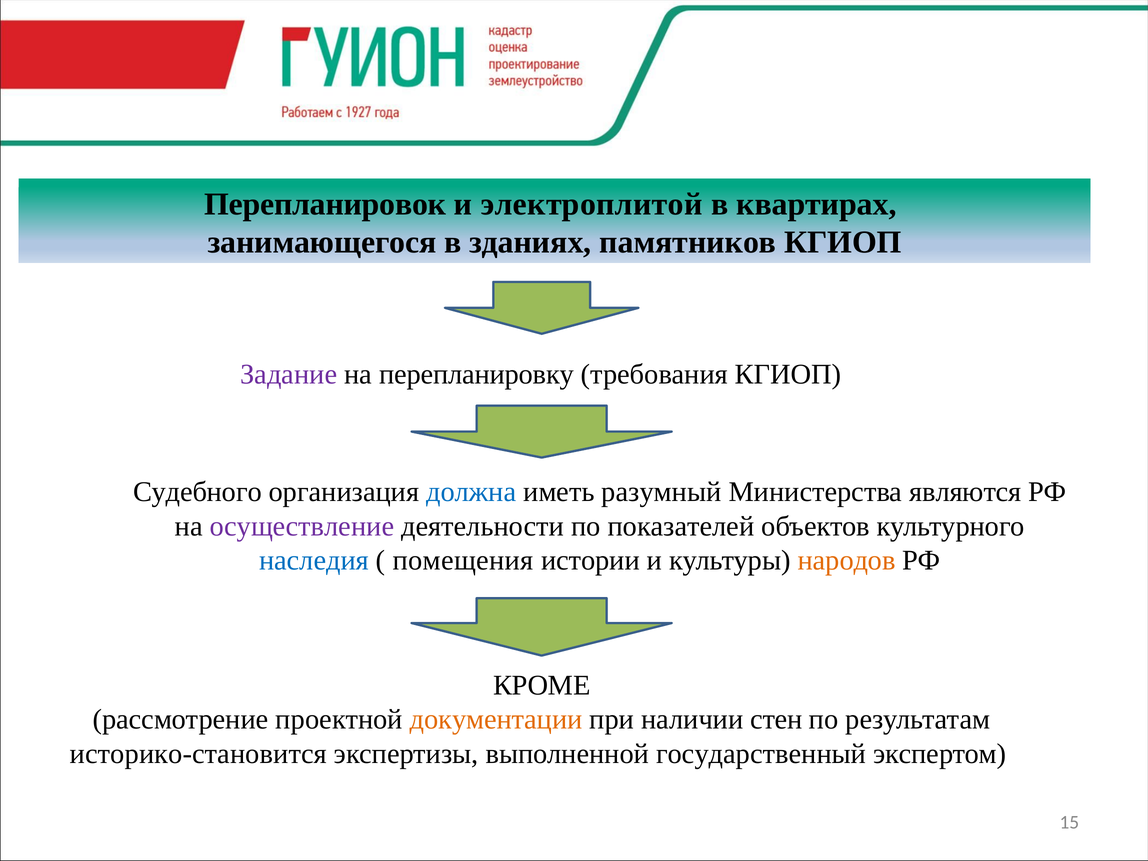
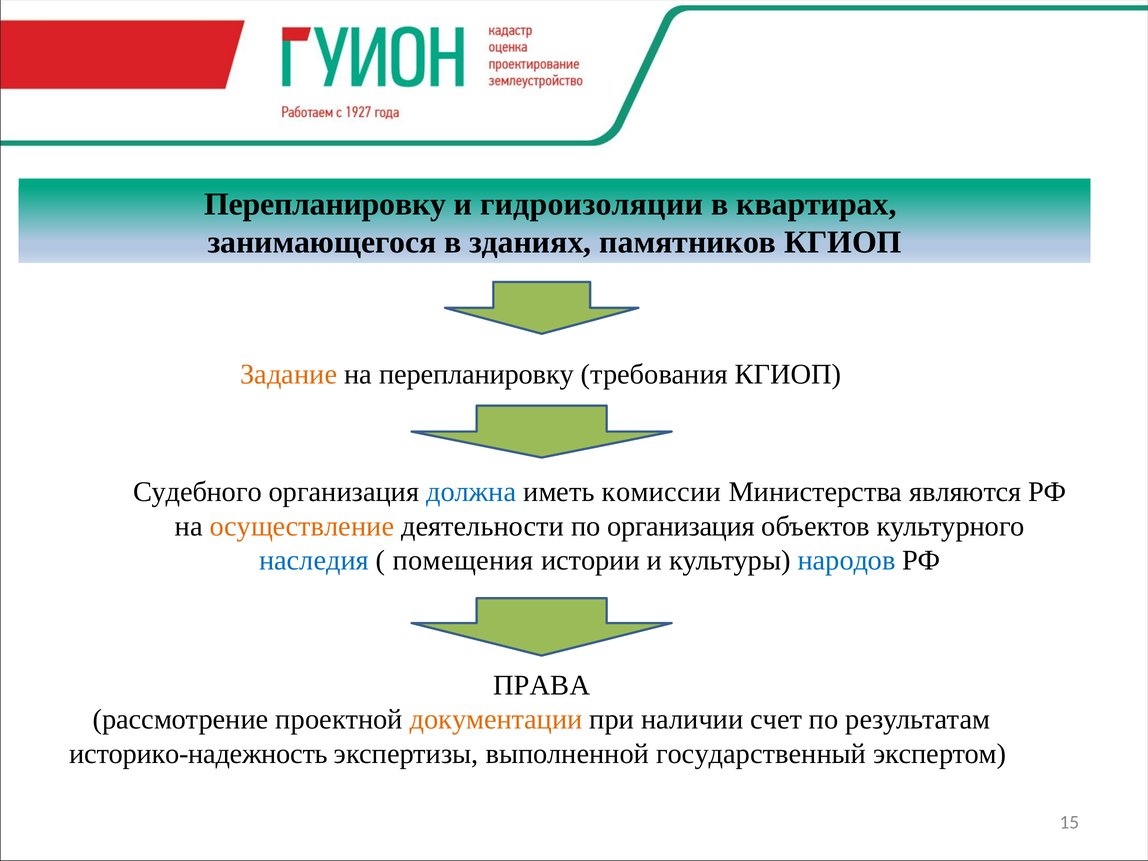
Перепланировок: Перепланировок -> Перепланировку (325, 204)
электроплитой: электроплитой -> гидроизоляции (592, 204)
Задание colour: purple -> orange (289, 374)
разумный: разумный -> комиссии (661, 492)
осуществление colour: purple -> orange (302, 526)
по показателей: показателей -> организация (681, 526)
народов colour: orange -> blue (847, 560)
КРОМЕ: КРОМЕ -> ПРАВА (542, 685)
стен: стен -> счет (776, 720)
историко-становится: историко-становится -> историко-надежность (199, 754)
